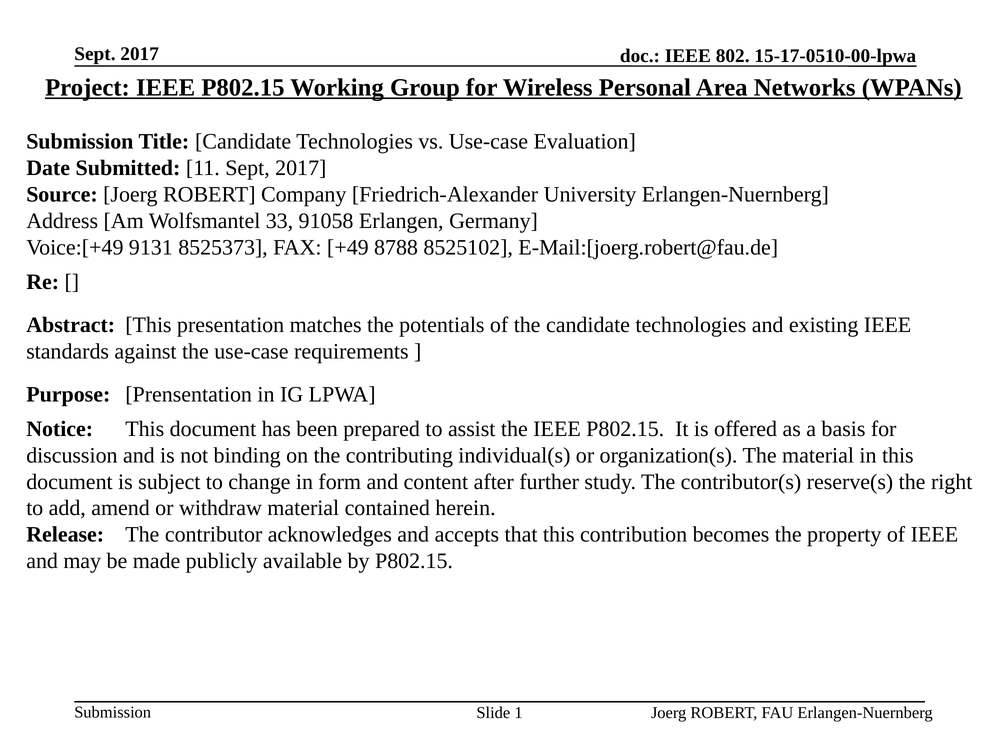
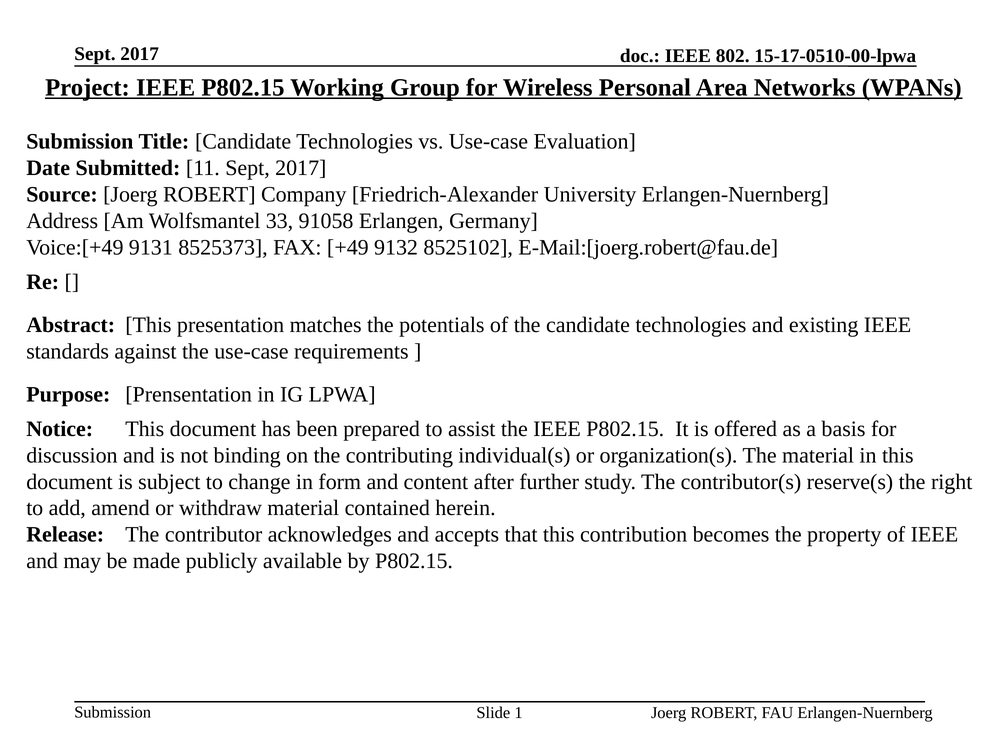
8788: 8788 -> 9132 (396, 247)
